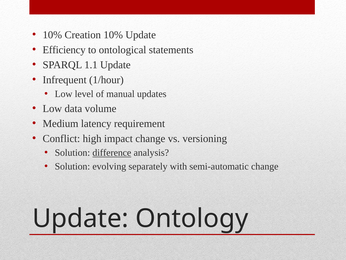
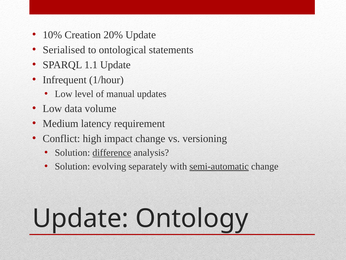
Creation 10%: 10% -> 20% (113, 35)
Efficiency: Efficiency -> Serialised (64, 50)
semi-automatic underline: none -> present (219, 166)
